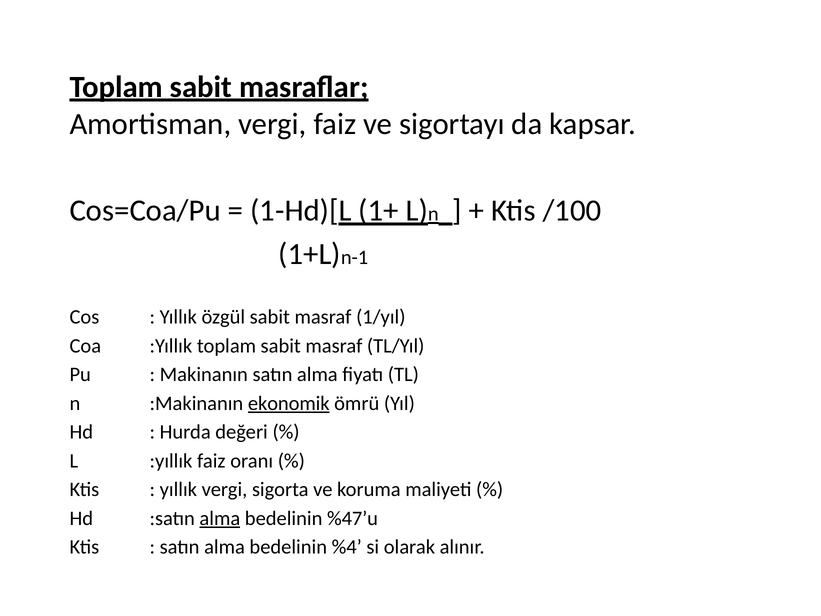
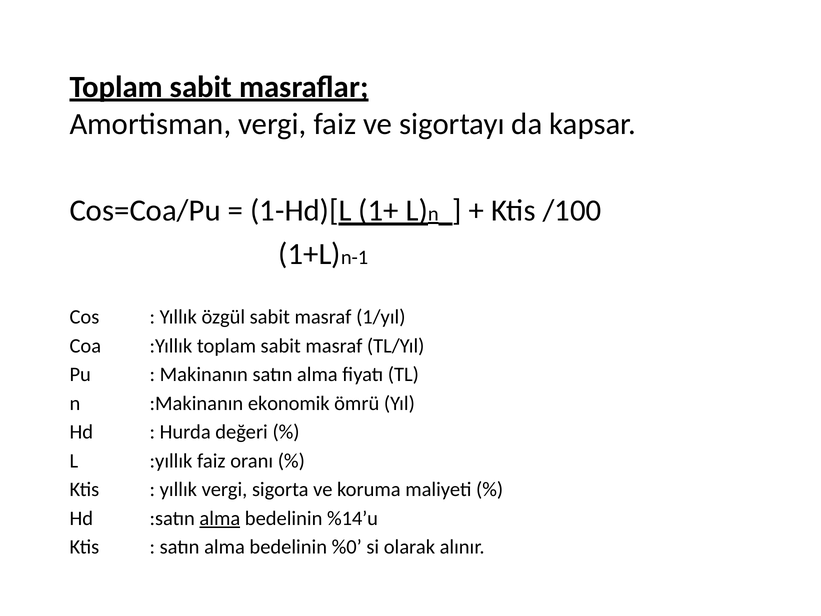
ekonomik underline: present -> none (289, 403)
%47’u: %47’u -> %14’u (353, 518)
%4: %4 -> %0 (347, 547)
